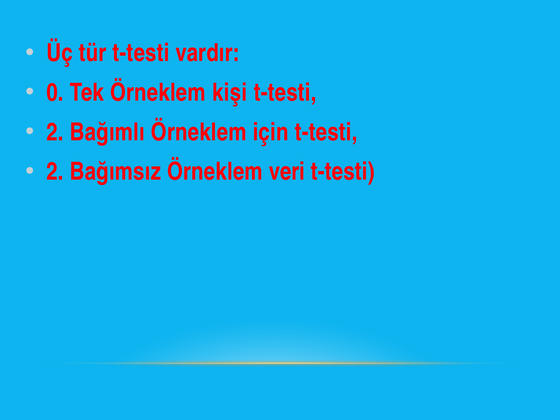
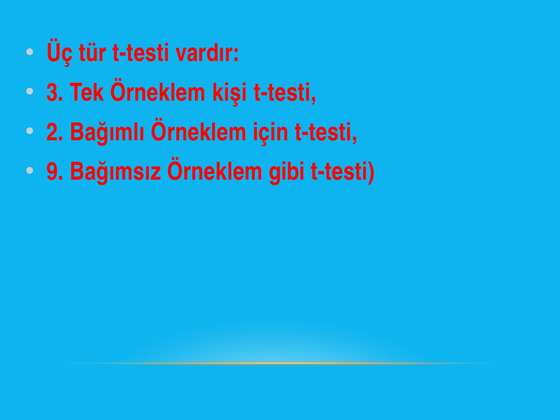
0: 0 -> 3 (55, 93)
2: 2 -> 9 (55, 172)
veri: veri -> gibi (287, 172)
